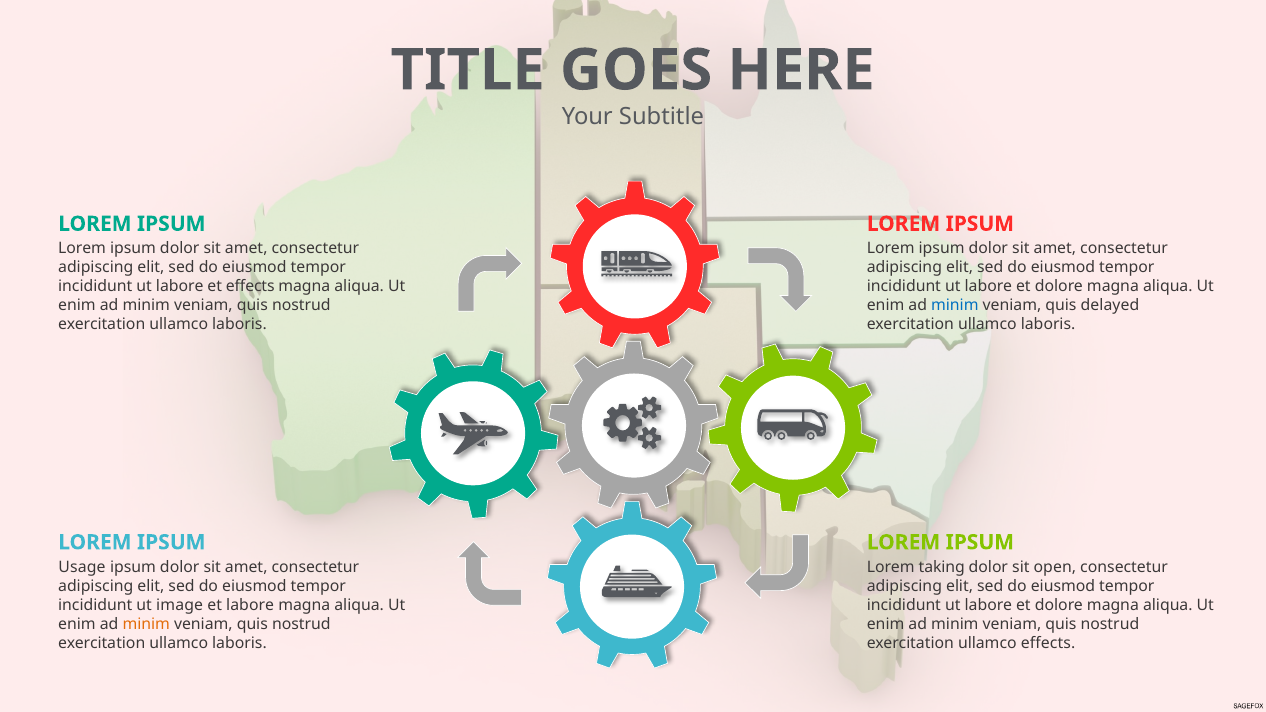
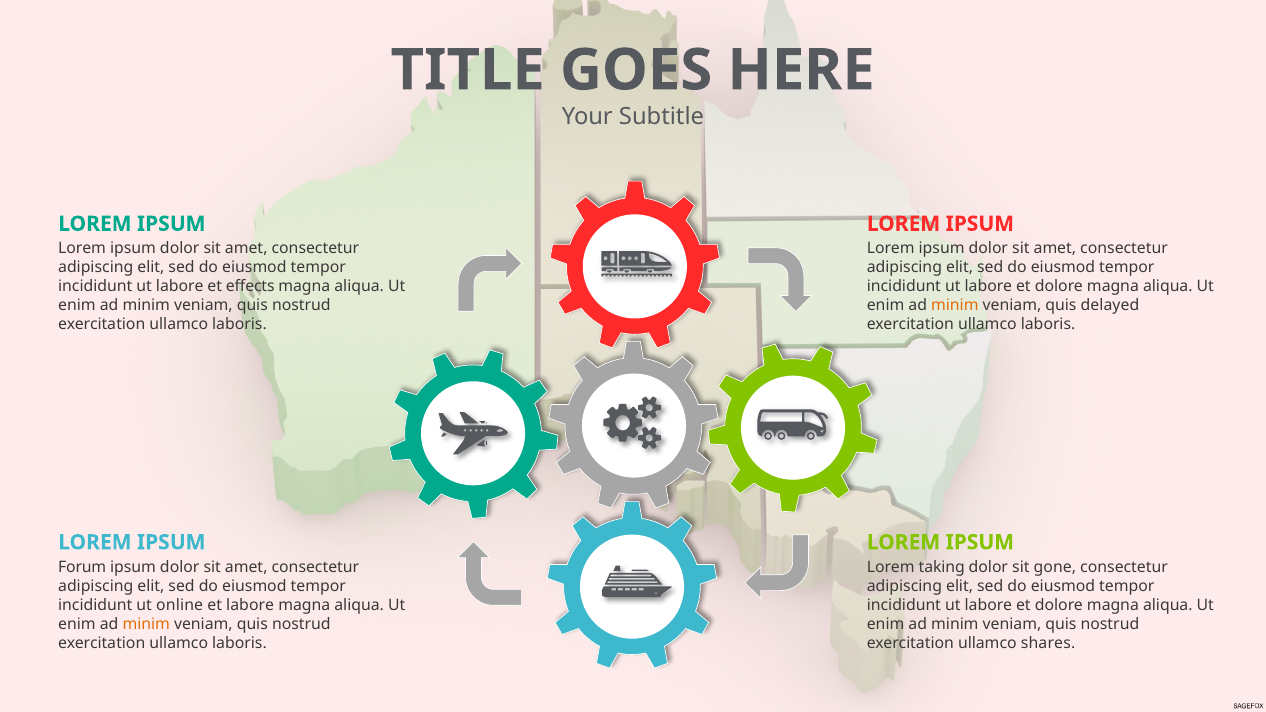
minim colour: blue -> orange (955, 306)
Usage: Usage -> Forum (82, 567)
open: open -> gone (1055, 567)
image: image -> online (180, 605)
ullamco effects: effects -> shares (1048, 643)
